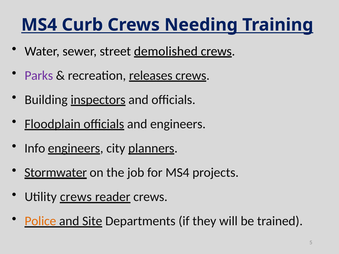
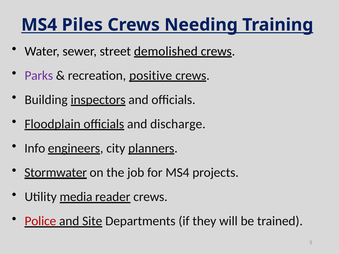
Curb: Curb -> Piles (82, 25)
releases: releases -> positive (151, 76)
and engineers: engineers -> discharge (178, 124)
Utility crews: crews -> media (76, 197)
Police colour: orange -> red (40, 221)
